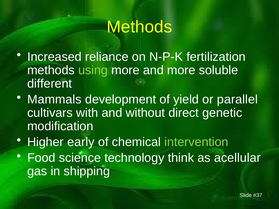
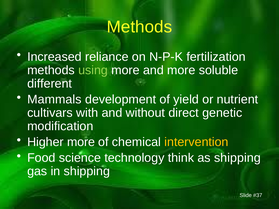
parallel: parallel -> nutrient (237, 100)
Higher early: early -> more (81, 142)
intervention colour: light green -> yellow (196, 142)
as acellular: acellular -> shipping (237, 158)
